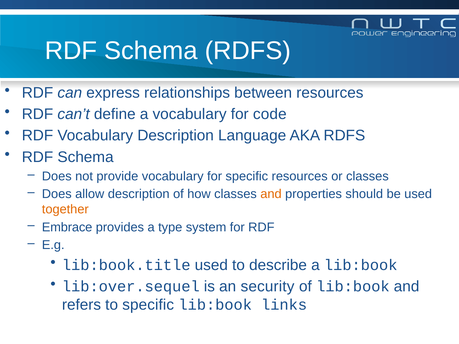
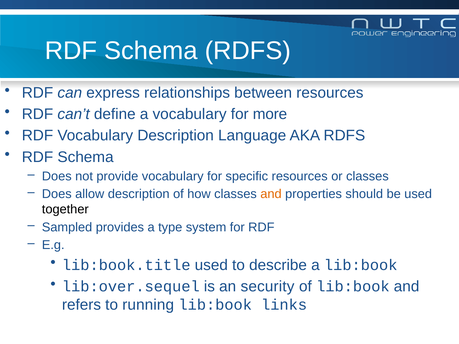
code: code -> more (270, 114)
together colour: orange -> black (65, 209)
Embrace: Embrace -> Sampled (67, 227)
to specific: specific -> running (148, 305)
